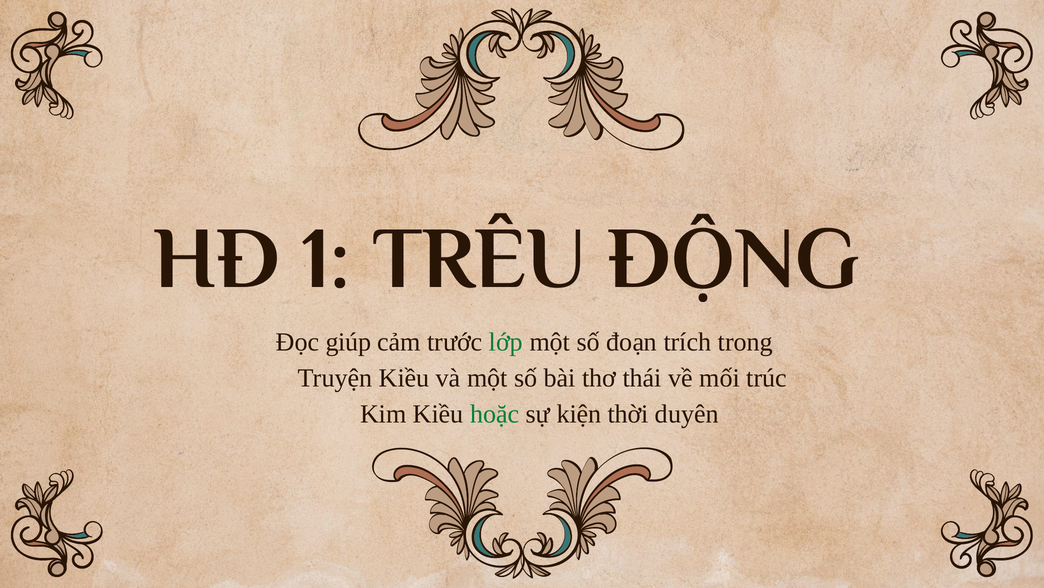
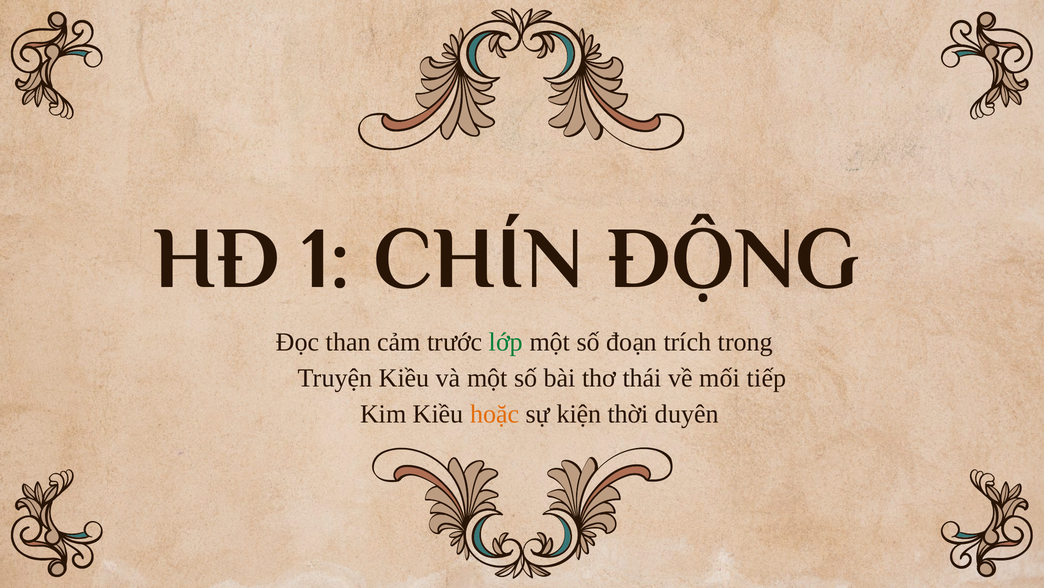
TRÊU: TRÊU -> CHÍN (479, 258)
giúp: giúp -> than (348, 342)
trúc: trúc -> tiếp (767, 378)
hoặc colour: green -> orange (495, 414)
